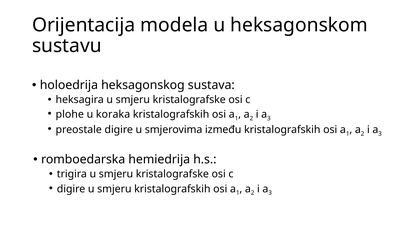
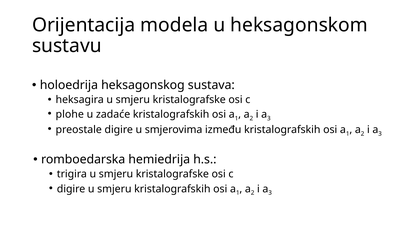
koraka: koraka -> zadaće (113, 114)
